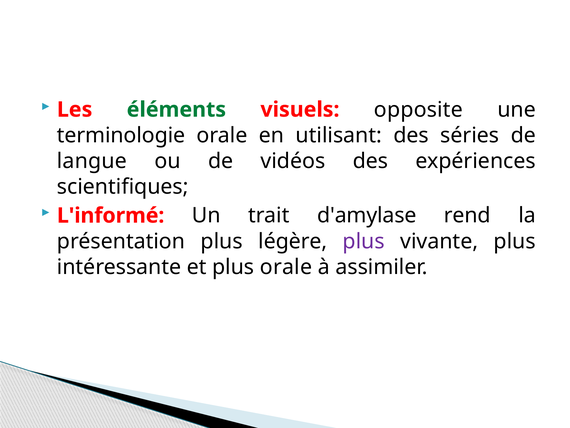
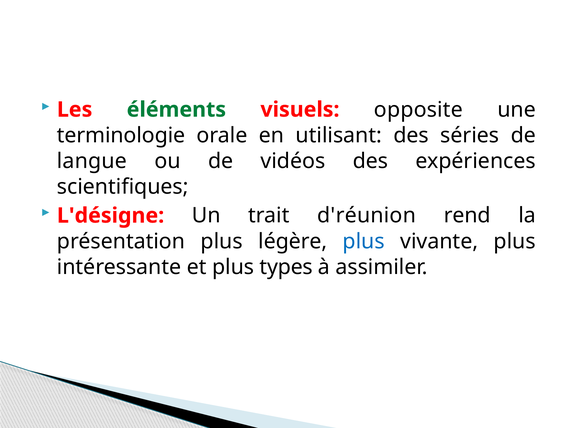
L'informé: L'informé -> L'désigne (111, 215)
d'amylase: d'amylase -> d'réunion (367, 215)
plus colour: purple -> blue (364, 241)
plus orale: orale -> types (286, 267)
